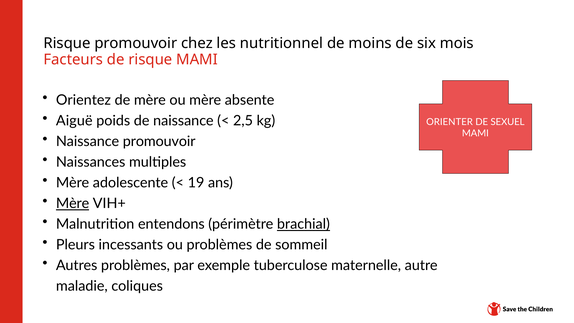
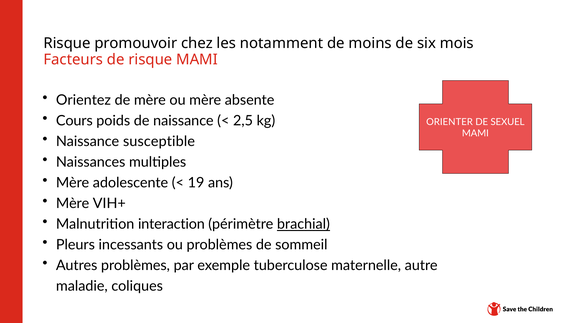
nutritionnel: nutritionnel -> notamment (282, 43)
Aiguë: Aiguë -> Cours (74, 121)
Naissance promouvoir: promouvoir -> susceptible (159, 142)
Mère underline: present -> none (73, 203)
entendons: entendons -> interaction (171, 224)
